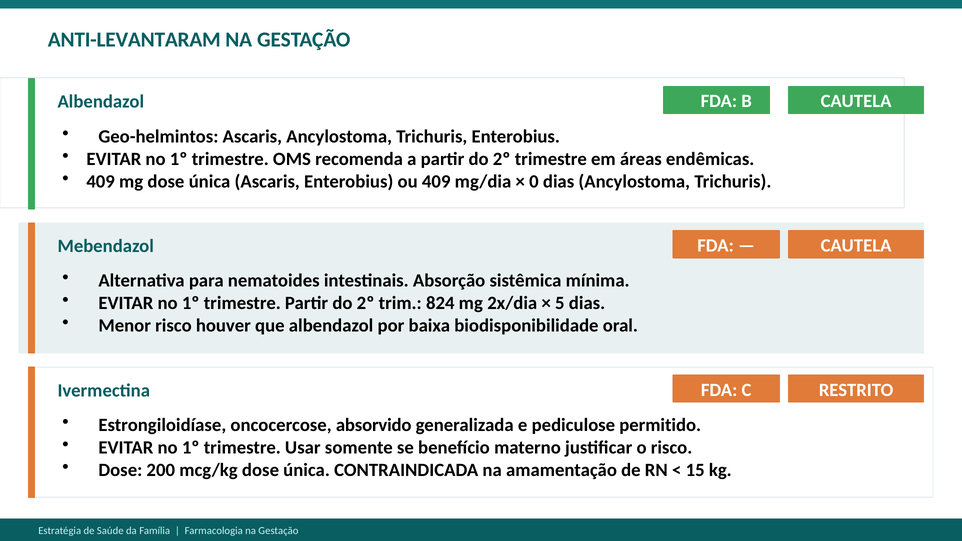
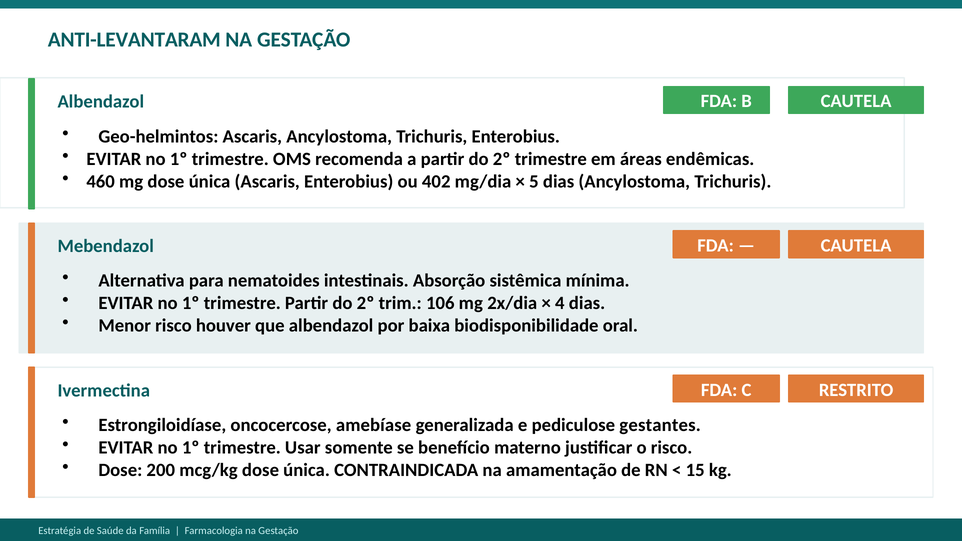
409: 409 -> 460 (101, 181)
ou 409: 409 -> 402 (436, 181)
0: 0 -> 5 (534, 181)
824: 824 -> 106 (440, 303)
5: 5 -> 4 (560, 303)
absorvido: absorvido -> amebíase (374, 425)
permitido: permitido -> gestantes (660, 425)
